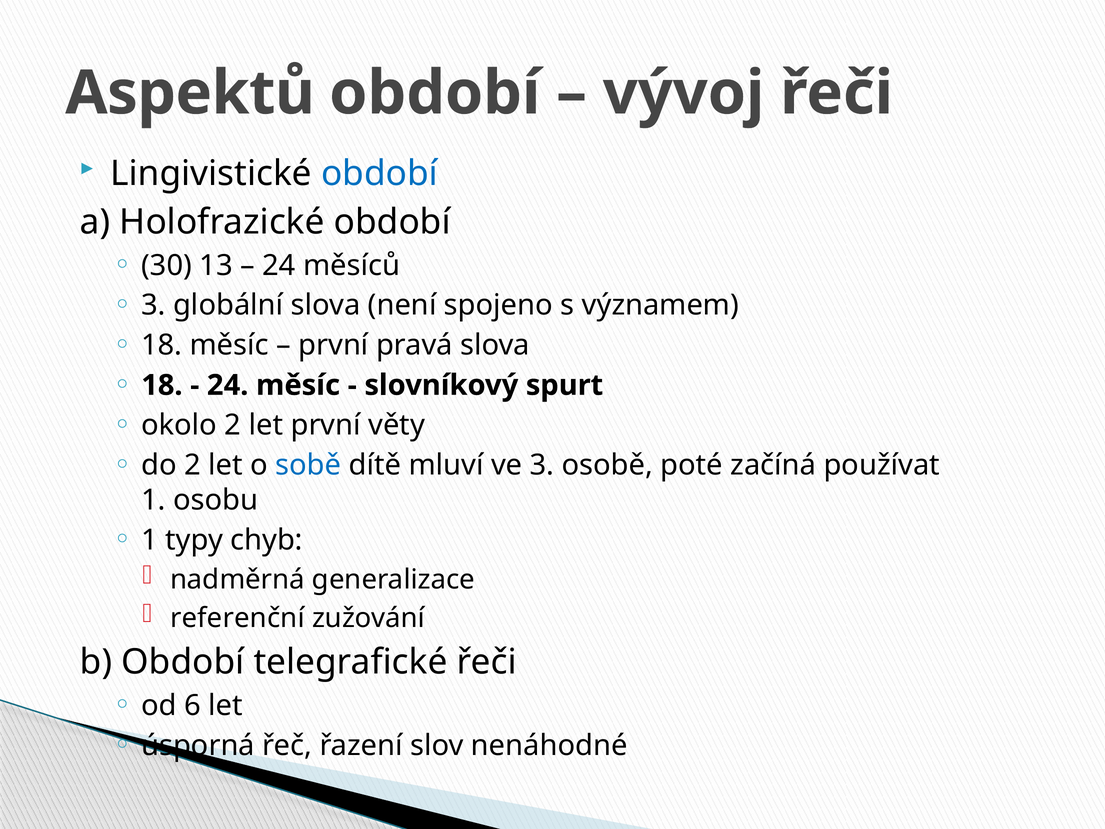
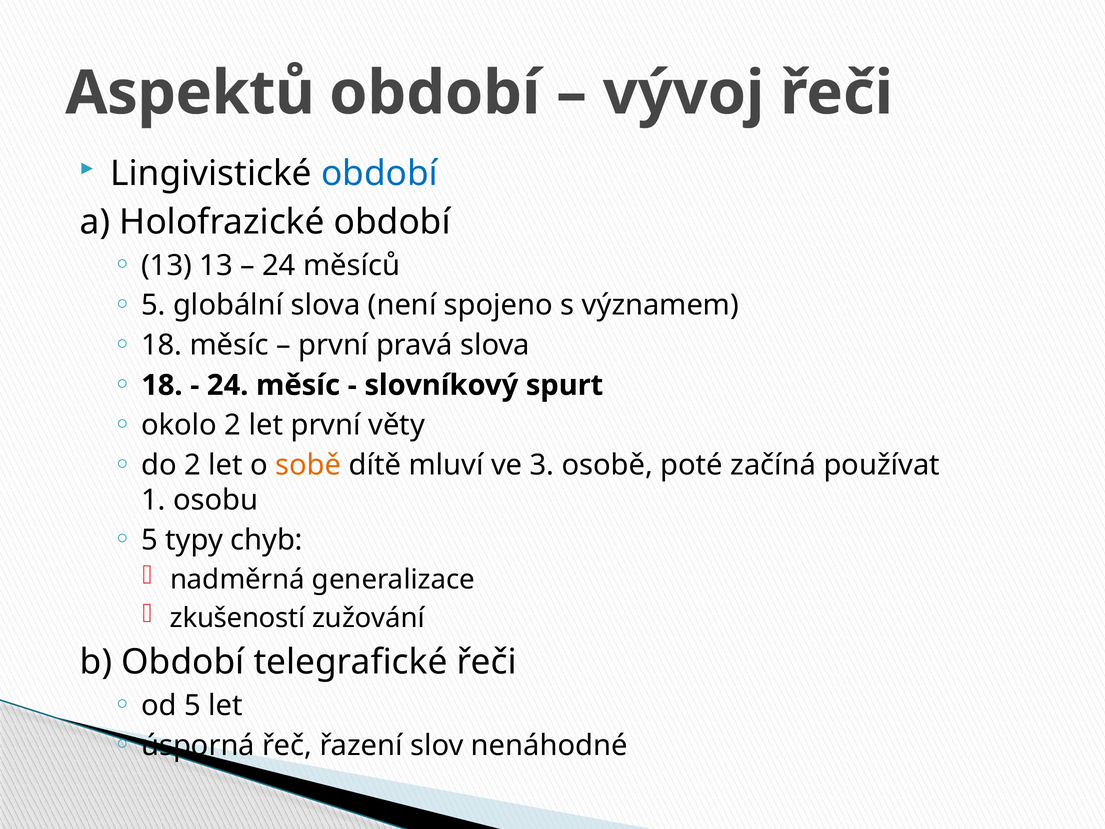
30: 30 -> 13 (167, 265)
3: 3 -> 5 (153, 305)
sobě colour: blue -> orange (308, 465)
1: 1 -> 5 (150, 540)
referenční: referenční -> zkušeností (238, 618)
od 6: 6 -> 5 (192, 705)
